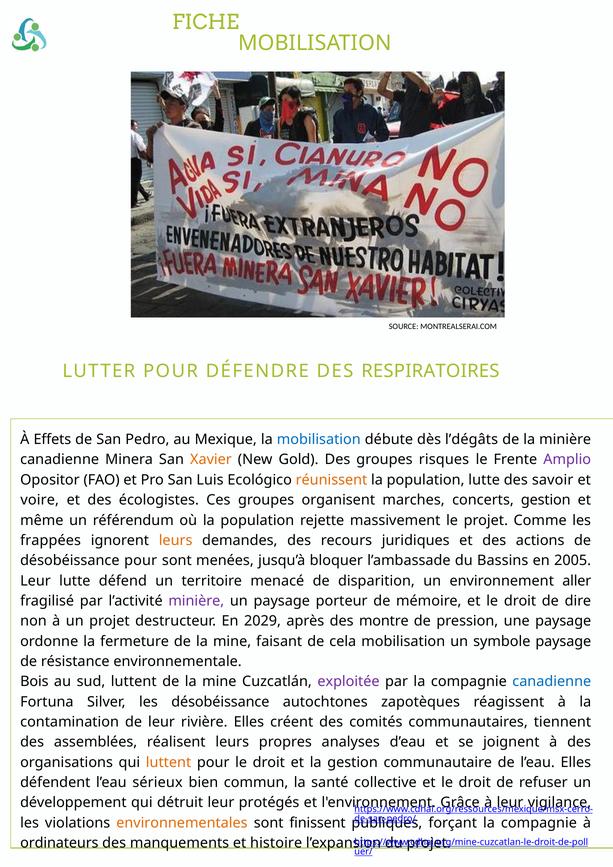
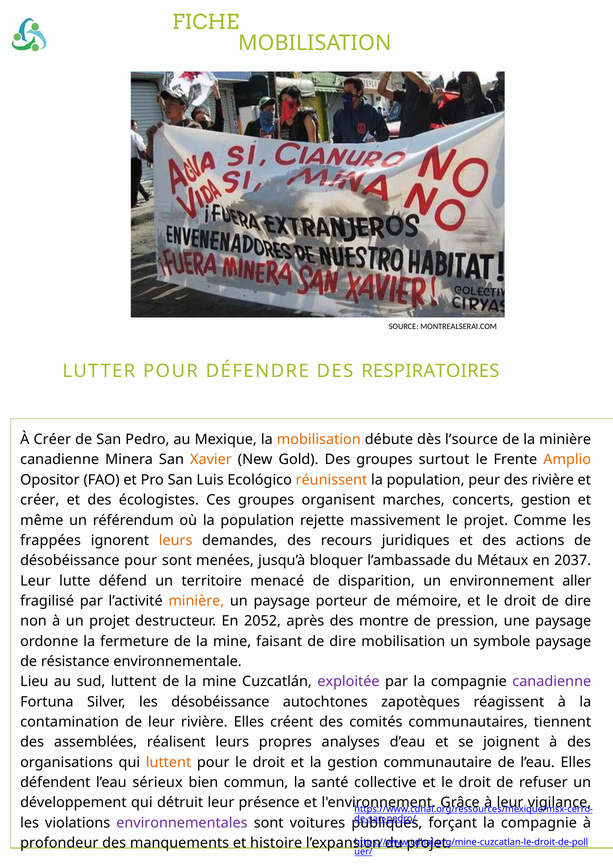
À Effets: Effets -> Créer (52, 440)
mobilisation colour: blue -> orange (319, 440)
l’dégâts: l’dégâts -> l’source (472, 440)
risques: risques -> surtout (444, 460)
Amplio colour: purple -> orange (567, 460)
population lutte: lutte -> peur (484, 480)
des savoir: savoir -> rivière (553, 480)
voire: voire -> créer (40, 500)
Bassins: Bassins -> Métaux (503, 561)
2005: 2005 -> 2037 (573, 561)
minière colour: purple -> orange (196, 601)
2029: 2029 -> 2052 (263, 621)
faisant de cela: cela -> dire (343, 642)
Bois: Bois -> Lieu (34, 682)
canadienne colour: blue -> purple (552, 682)
protégés: protégés -> présence (269, 803)
environnementales colour: orange -> purple (182, 823)
finissent: finissent -> voitures (317, 823)
ordinateurs: ordinateurs -> profondeur (59, 843)
